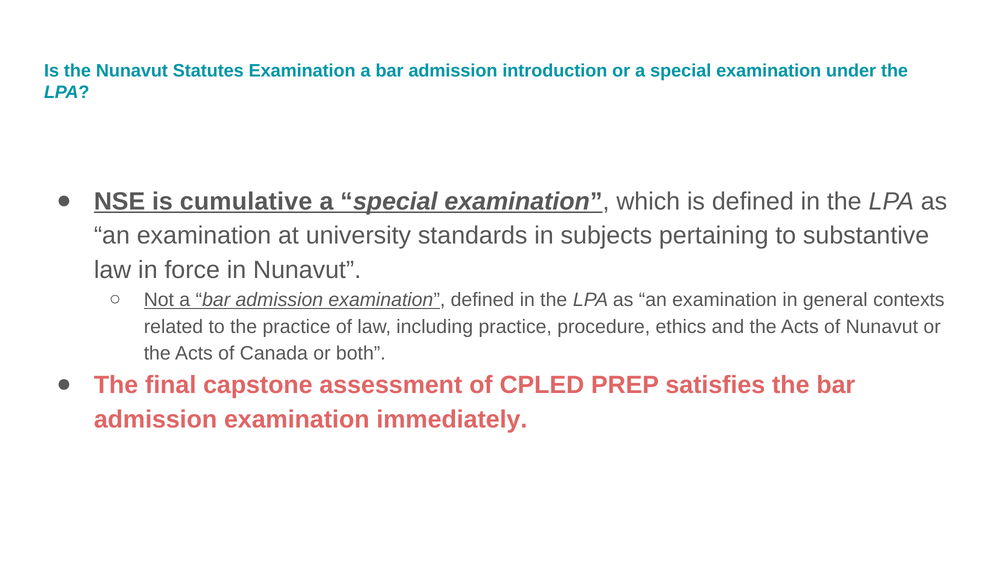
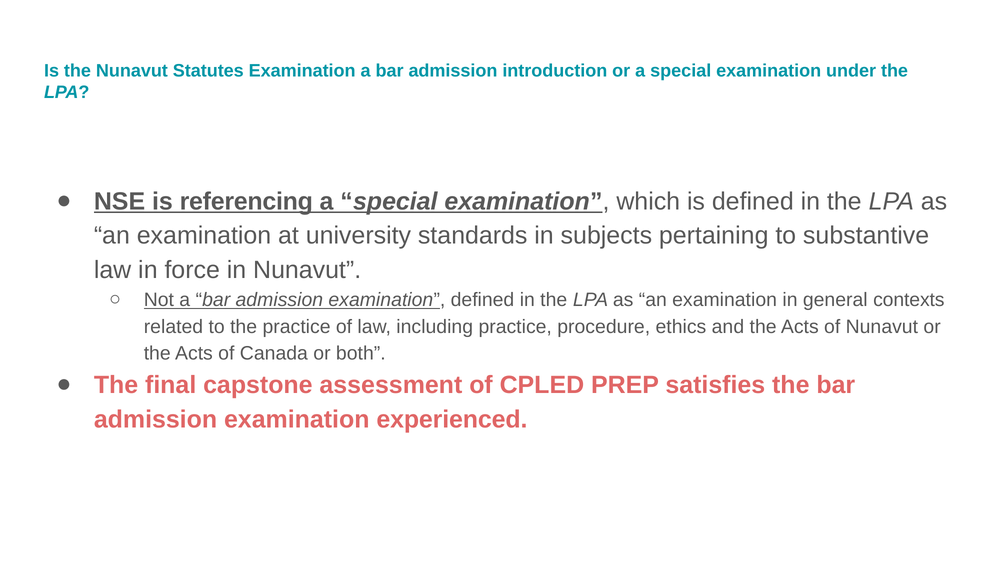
cumulative: cumulative -> referencing (246, 202)
immediately: immediately -> experienced (452, 420)
